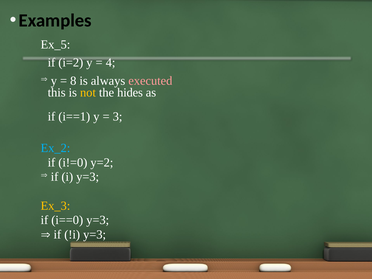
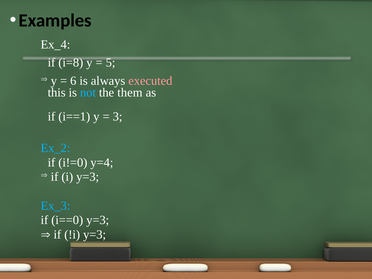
Ex_5: Ex_5 -> Ex_4 (55, 44)
i=2: i=2 -> i=8 (71, 63)
4: 4 -> 5 (111, 63)
8: 8 -> 6 (73, 81)
not colour: yellow -> light blue (88, 93)
hides: hides -> them (130, 93)
y=2: y=2 -> y=4 (102, 162)
Ex_3 colour: yellow -> light blue (55, 206)
